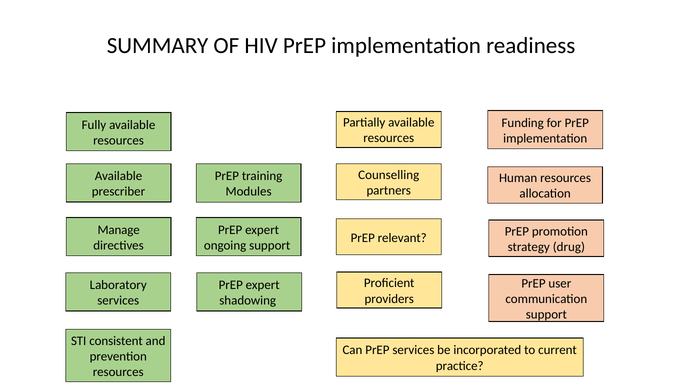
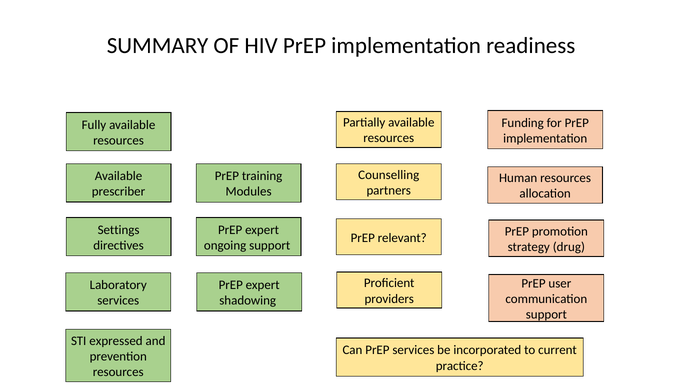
Manage: Manage -> Settings (119, 230)
consistent: consistent -> expressed (116, 340)
